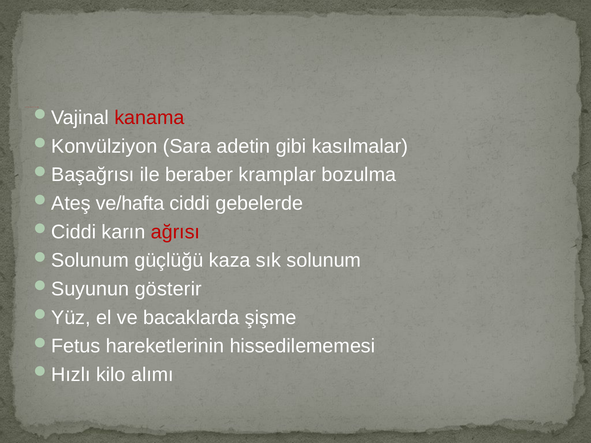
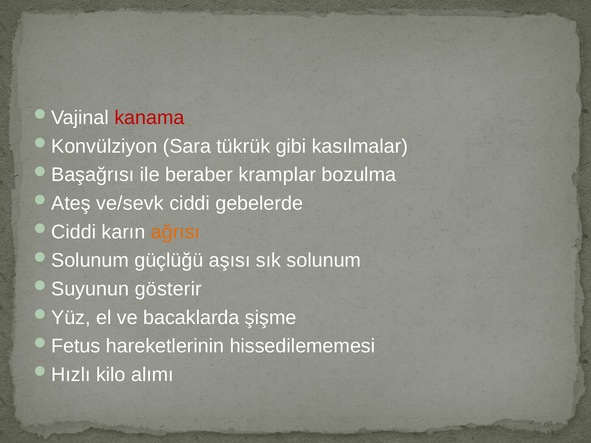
adetin: adetin -> tükrük (243, 146)
ve/hafta: ve/hafta -> ve/sevk (130, 203)
ağrısı colour: red -> orange (175, 232)
kaza: kaza -> aşısı (230, 261)
